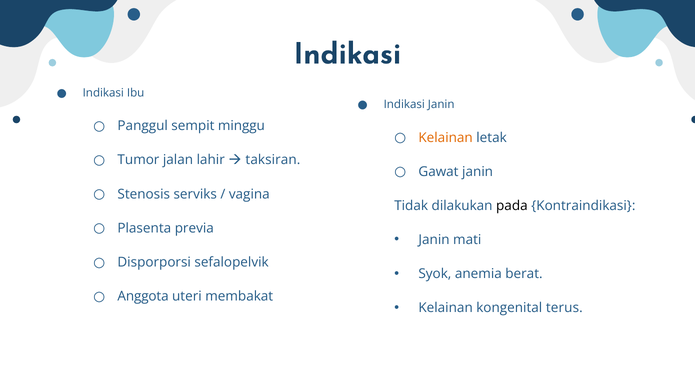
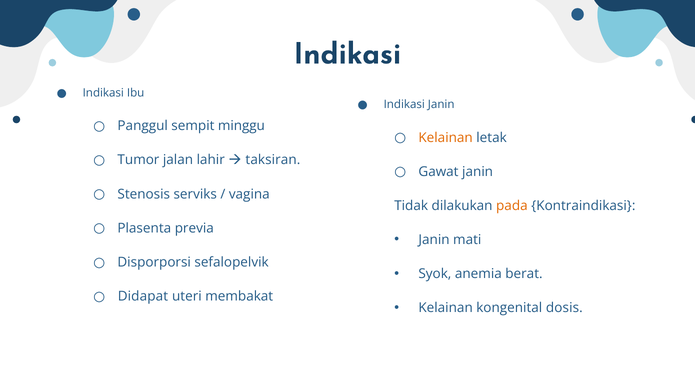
pada colour: black -> orange (512, 206)
Anggota: Anggota -> Didapat (143, 296)
terus: terus -> dosis (564, 308)
